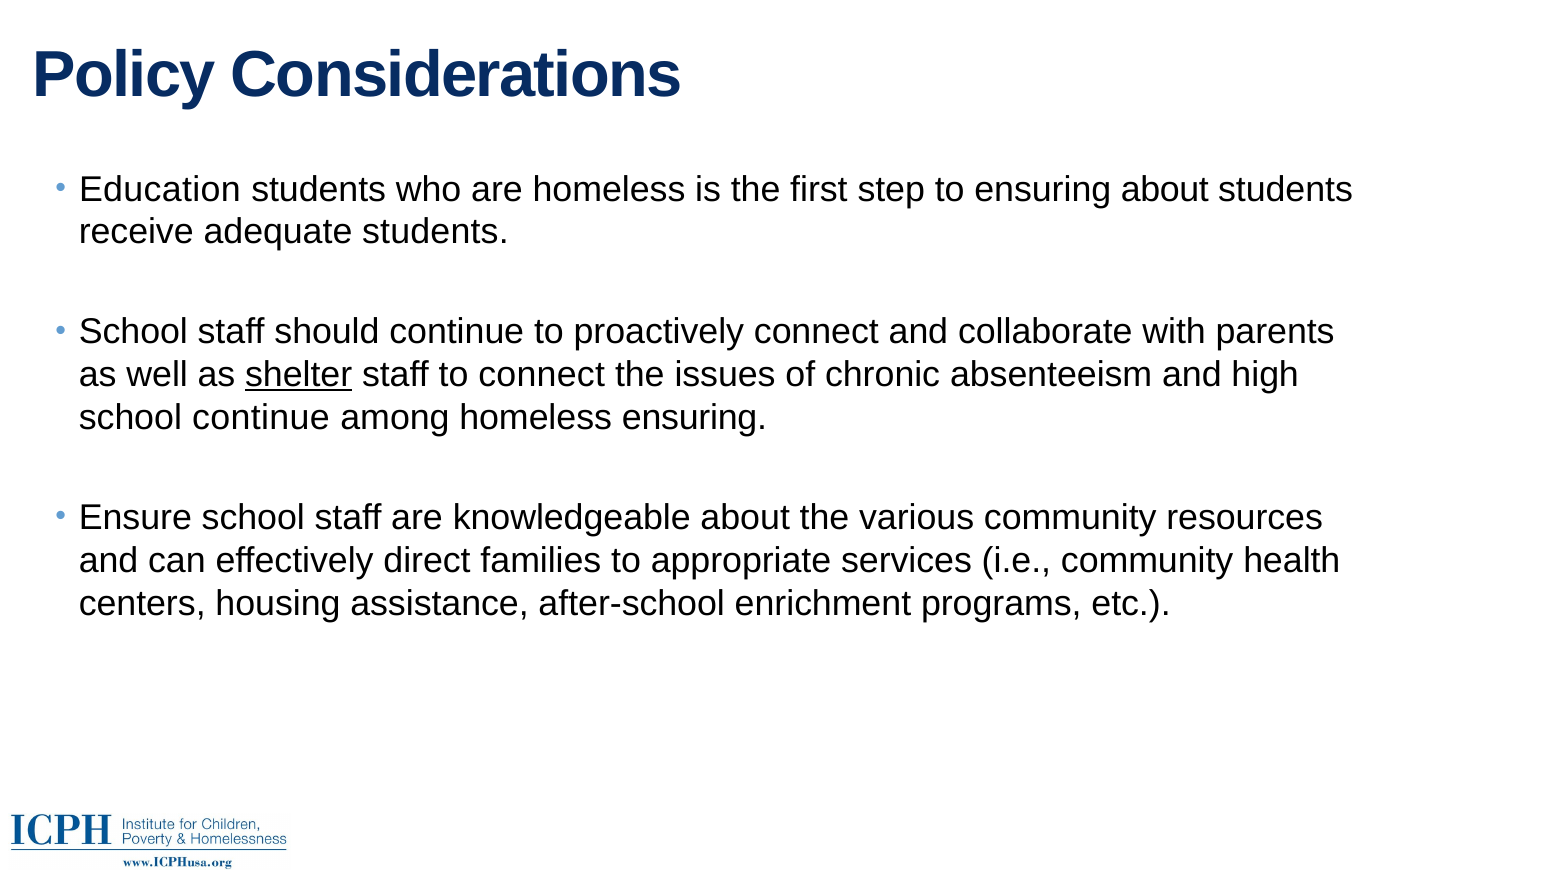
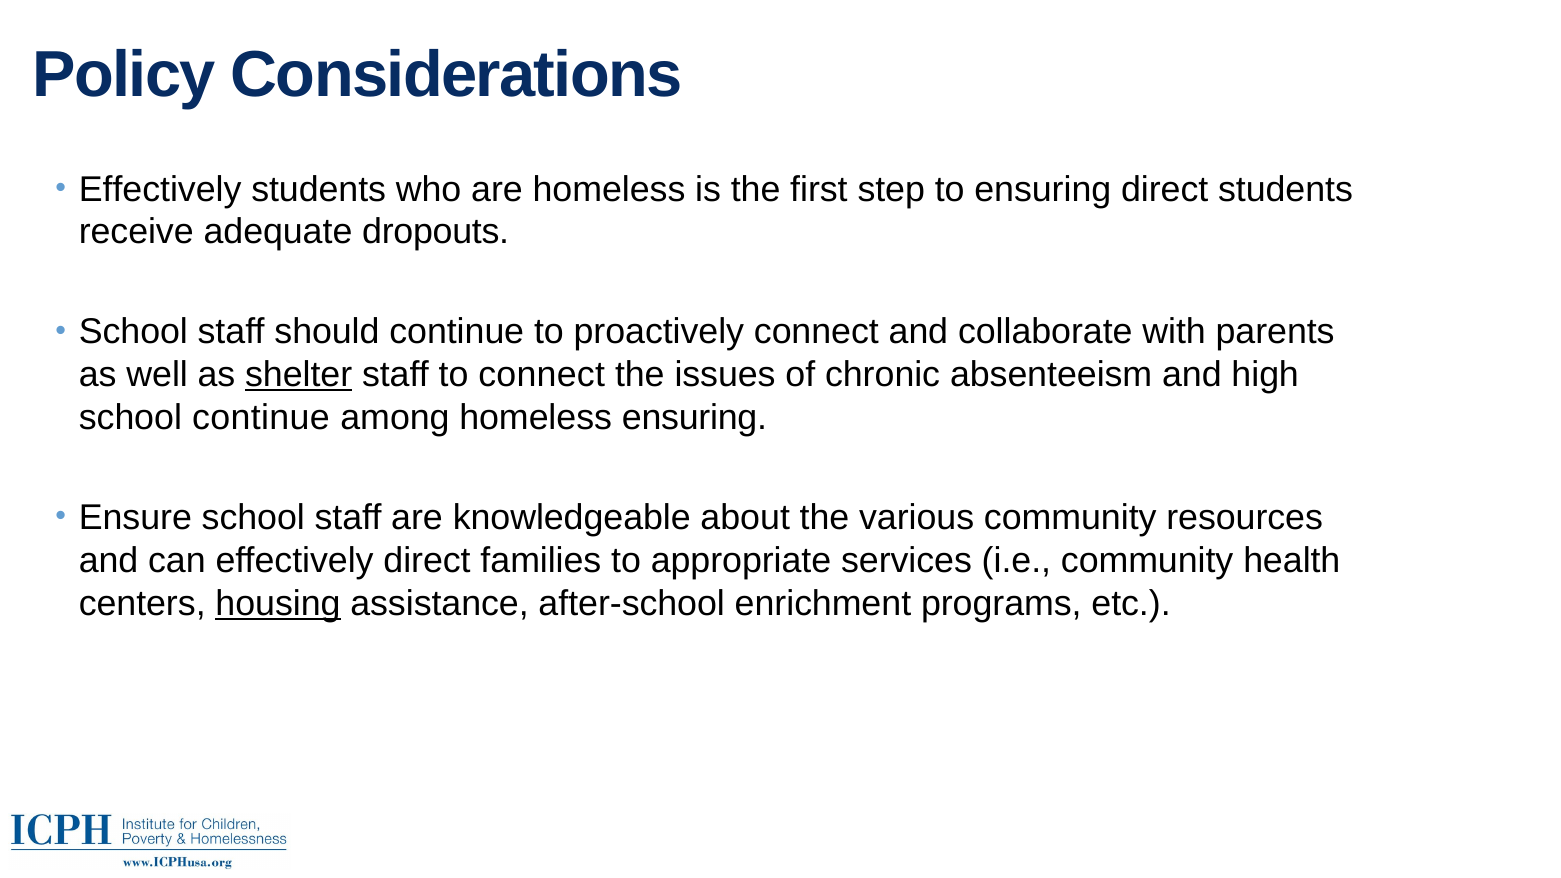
Education: Education -> Effectively (160, 189)
ensuring about: about -> direct (1165, 189)
adequate students: students -> dropouts (436, 232)
housing underline: none -> present (278, 604)
